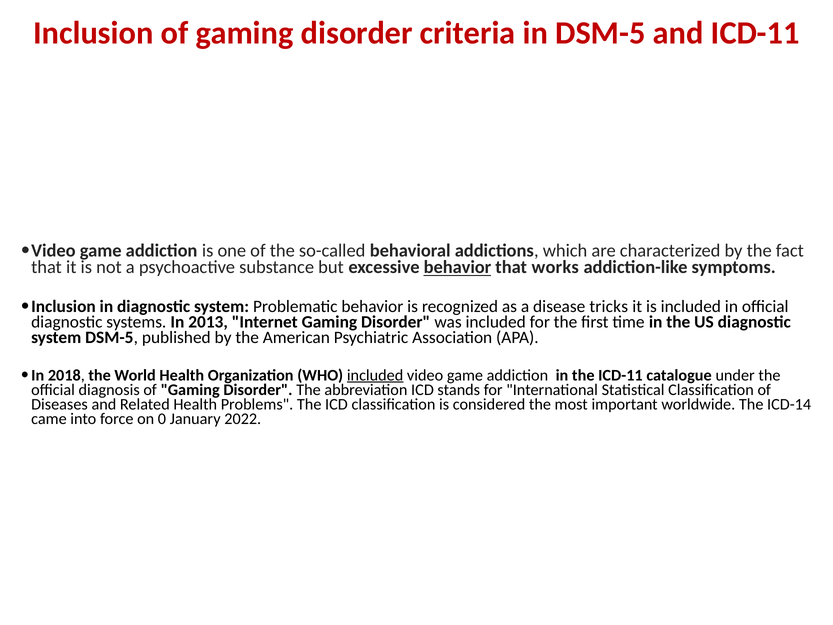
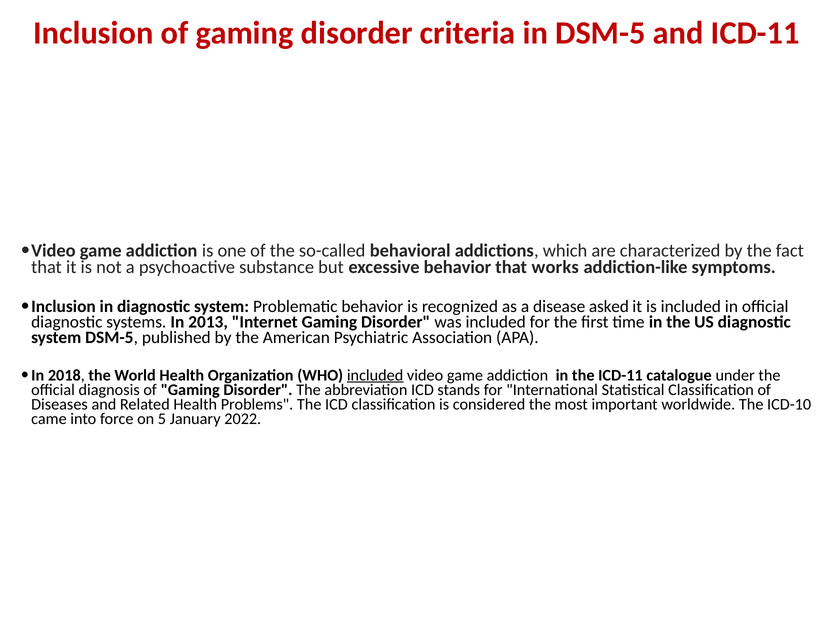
behavior underline: present -> none (458, 267)
tricks: tricks -> asked (609, 306)
ICD-14: ICD-14 -> ICD-10 (789, 404)
0: 0 -> 5 (162, 419)
